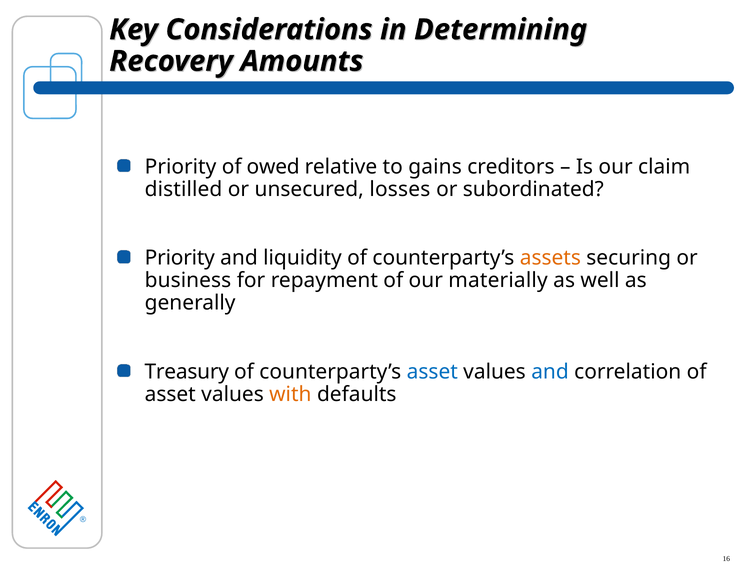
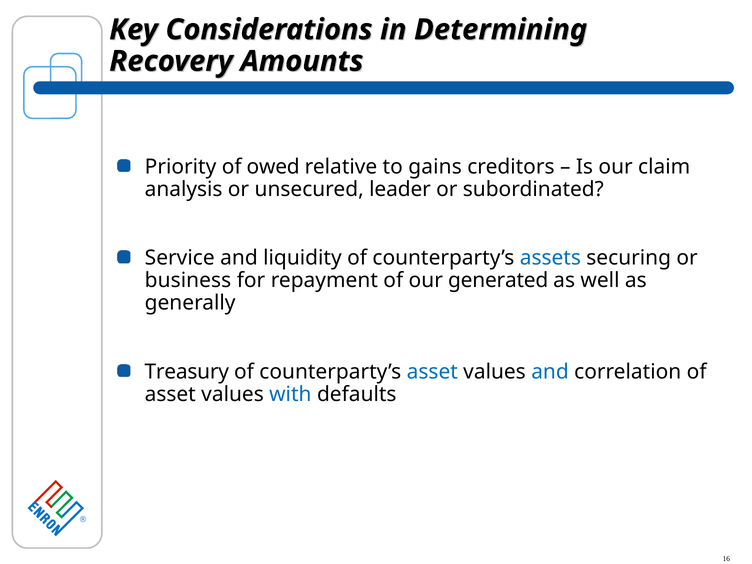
distilled: distilled -> analysis (184, 189)
losses: losses -> leader (400, 189)
Priority: Priority -> Service (180, 258)
assets colour: orange -> blue (550, 258)
materially: materially -> generated (498, 280)
with colour: orange -> blue (290, 394)
